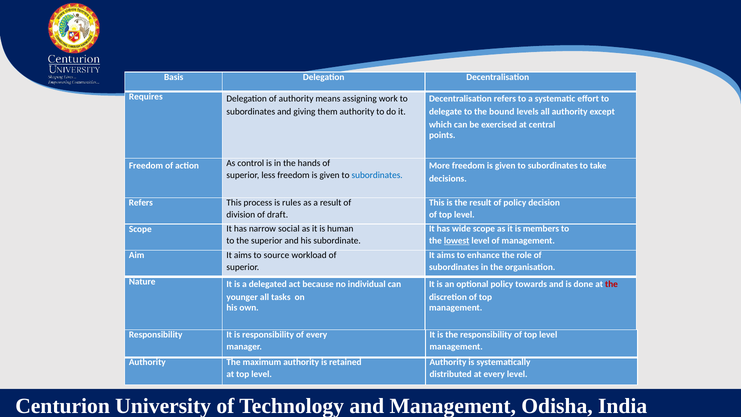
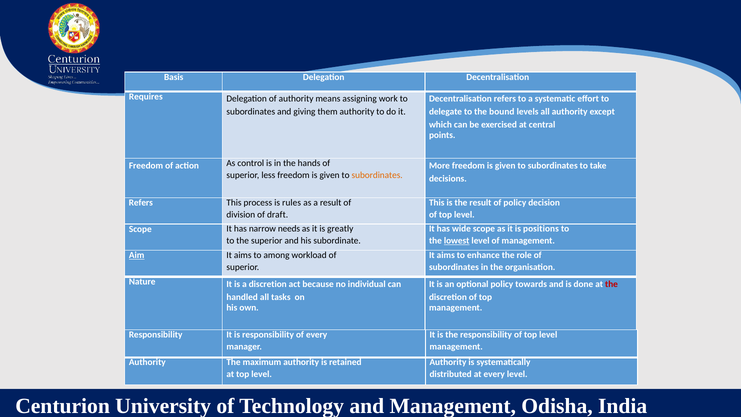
subordinates colour: blue -> orange (377, 175)
members: members -> positions (541, 229)
social: social -> needs (289, 229)
human: human -> greatly (340, 229)
Aim underline: none -> present (137, 255)
source: source -> among (277, 255)
a delegated: delegated -> discretion (268, 284)
younger: younger -> handled (242, 297)
